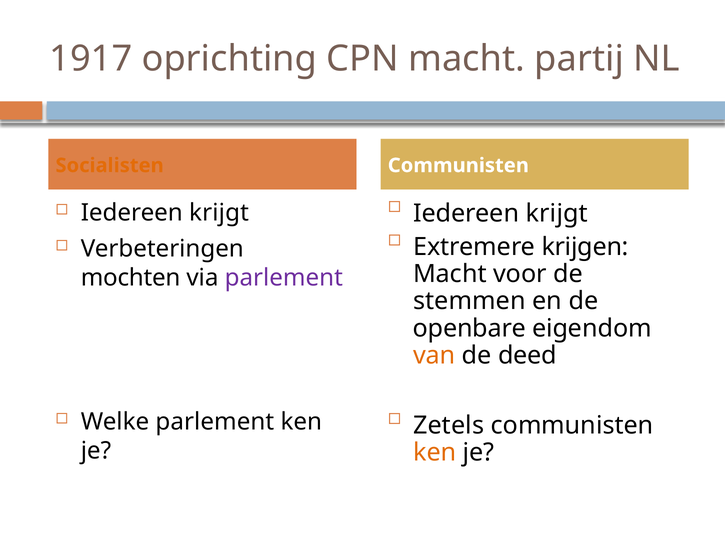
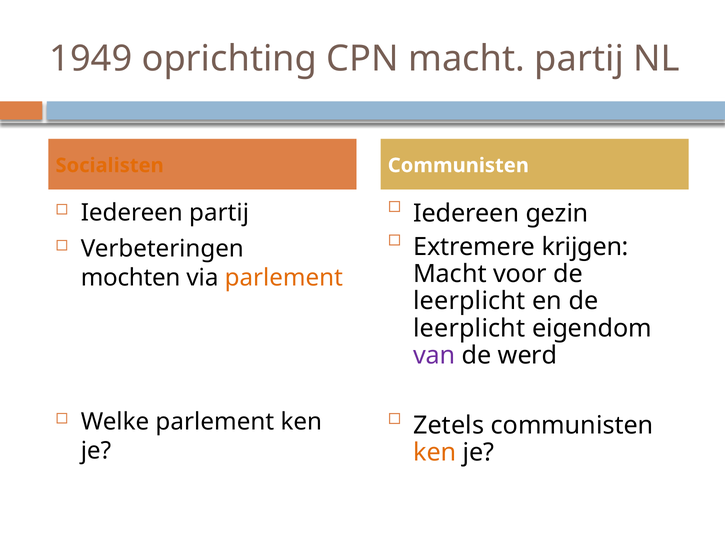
1917: 1917 -> 1949 (91, 59)
krijgt: krijgt -> gezin (557, 214)
krijgt: krijgt -> partij (219, 213)
parlement colour: purple -> orange (284, 278)
stemmen: stemmen -> leerplicht (469, 302)
openbare: openbare -> leerplicht (469, 329)
van colour: orange -> purple (434, 356)
deed: deed -> werd (528, 356)
